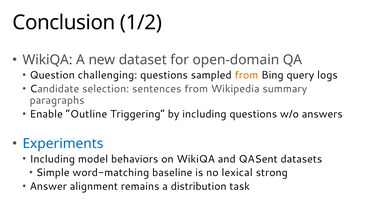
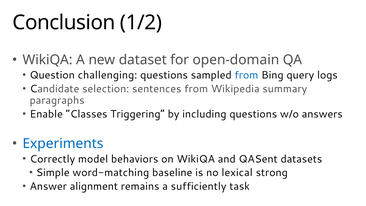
from colour: orange -> blue (246, 75)
Outline: Outline -> Classes (87, 114)
Including: Including -> Correctly (52, 159)
distribution: distribution -> sufficiently (199, 186)
